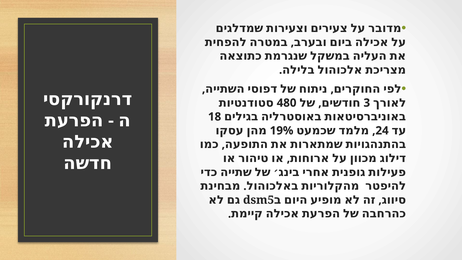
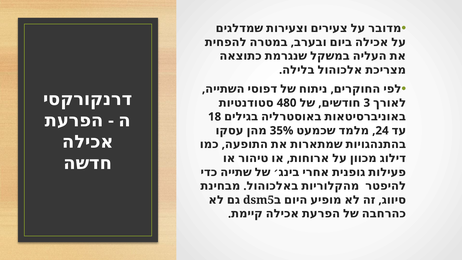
19%: 19% -> 35% (282, 131)
